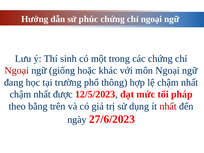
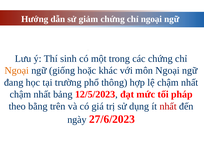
phúc: phúc -> giảm (88, 19)
Ngoại colour: red -> orange (17, 71)
được: được -> bảng (63, 94)
